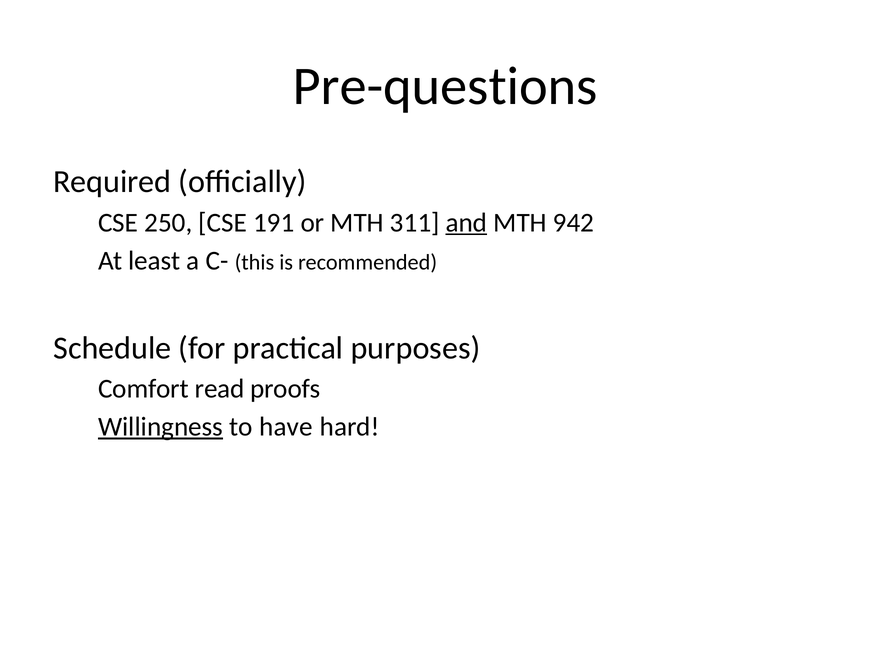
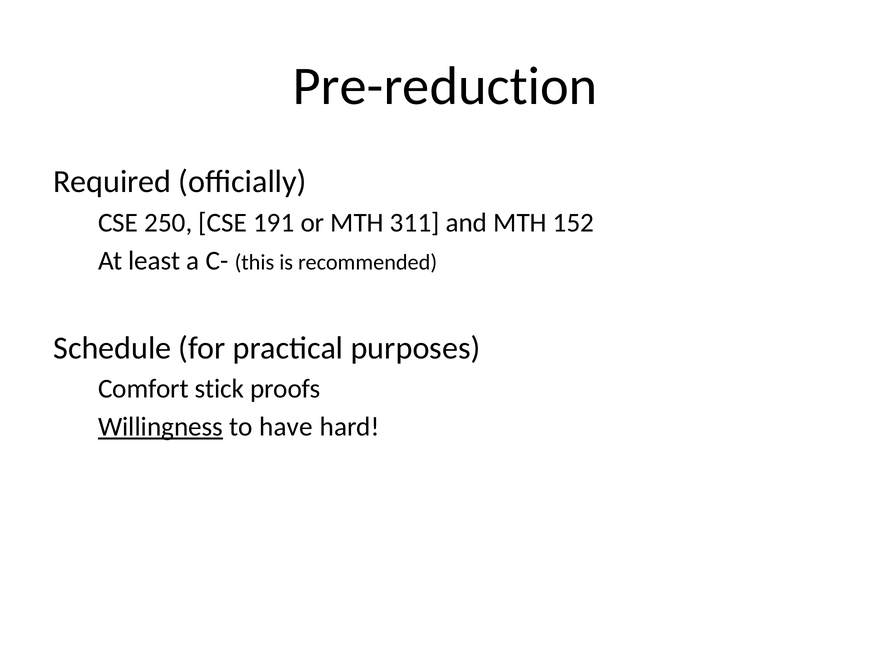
Pre-questions: Pre-questions -> Pre-reduction (445, 86)
and underline: present -> none (466, 223)
942: 942 -> 152 (573, 223)
read: read -> stick (220, 389)
